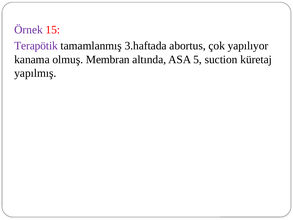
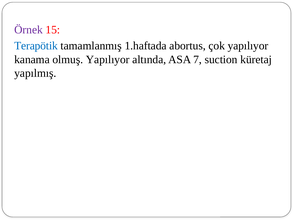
Terapötik colour: purple -> blue (36, 46)
3.haftada: 3.haftada -> 1.haftada (146, 46)
olmuş Membran: Membran -> Yapılıyor (108, 59)
5: 5 -> 7 (198, 59)
